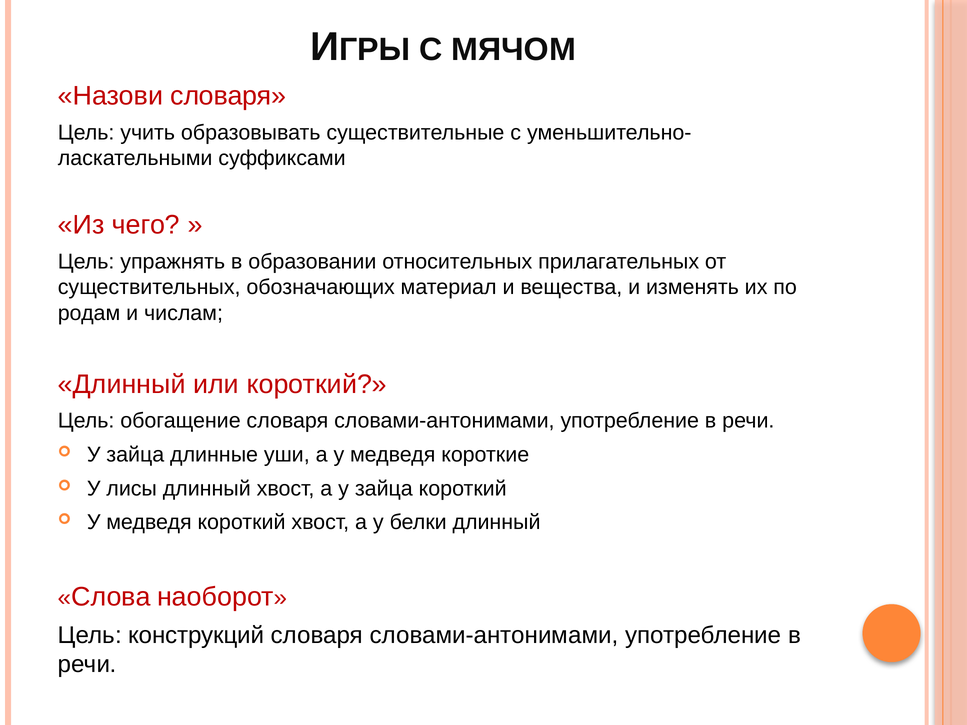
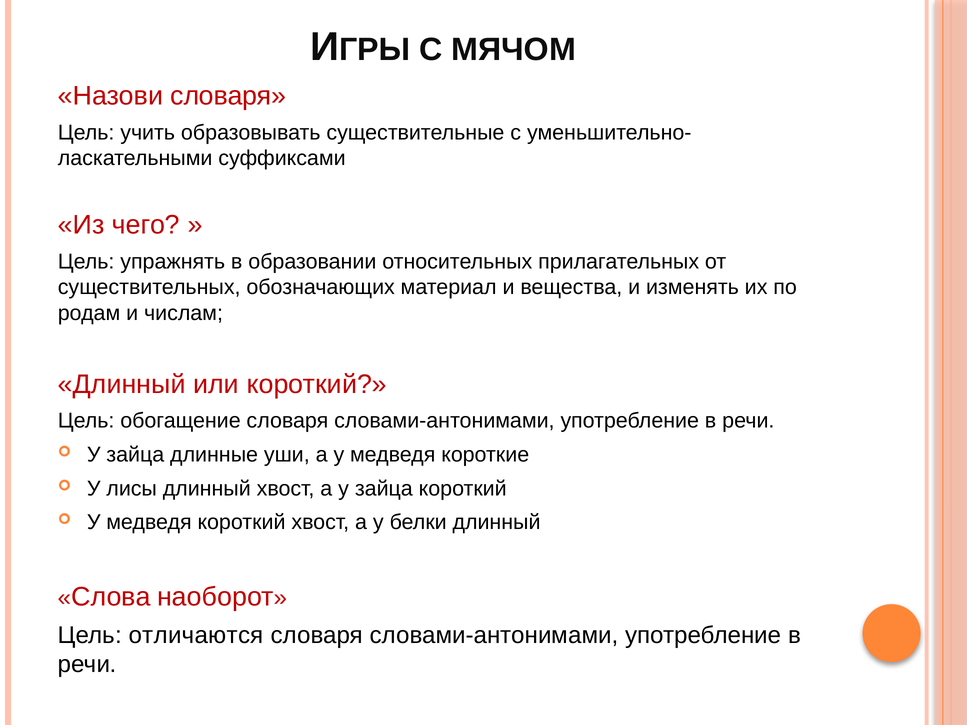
конструкций: конструкций -> отличаются (196, 636)
